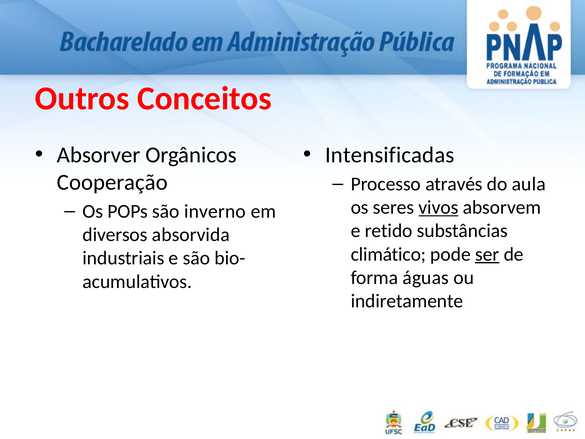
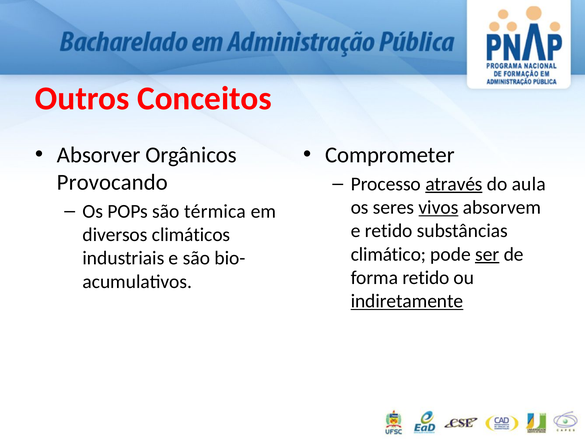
Intensificadas: Intensificadas -> Comprometer (390, 155)
Cooperação: Cooperação -> Provocando (112, 182)
através underline: none -> present (454, 184)
inverno: inverno -> térmica (215, 211)
absorvida: absorvida -> climáticos (191, 235)
forma águas: águas -> retido (426, 277)
indiretamente underline: none -> present (407, 301)
